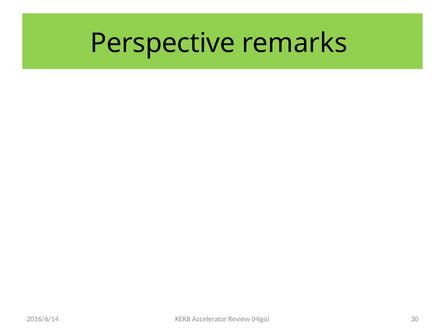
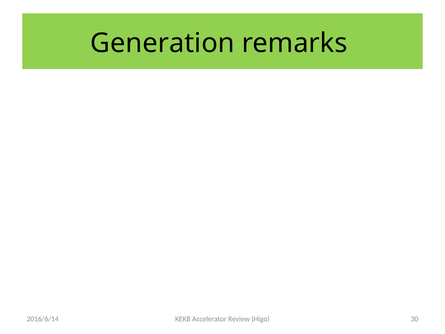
Perspective: Perspective -> Generation (163, 43)
